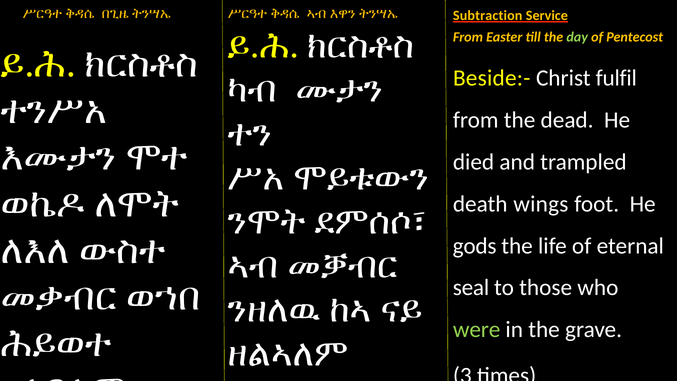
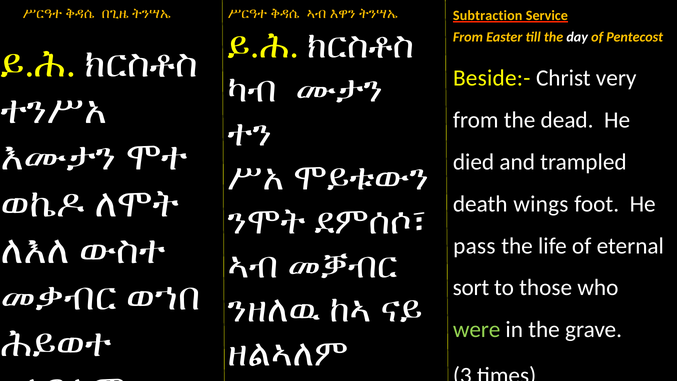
day colour: light green -> white (577, 37)
fulfil: fulfil -> very (616, 78)
gods: gods -> pass (474, 246)
seal: seal -> sort (471, 288)
